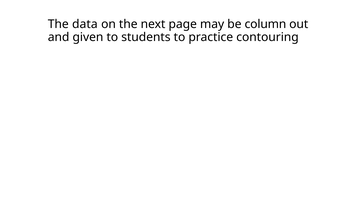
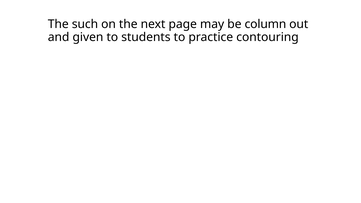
data: data -> such (85, 24)
